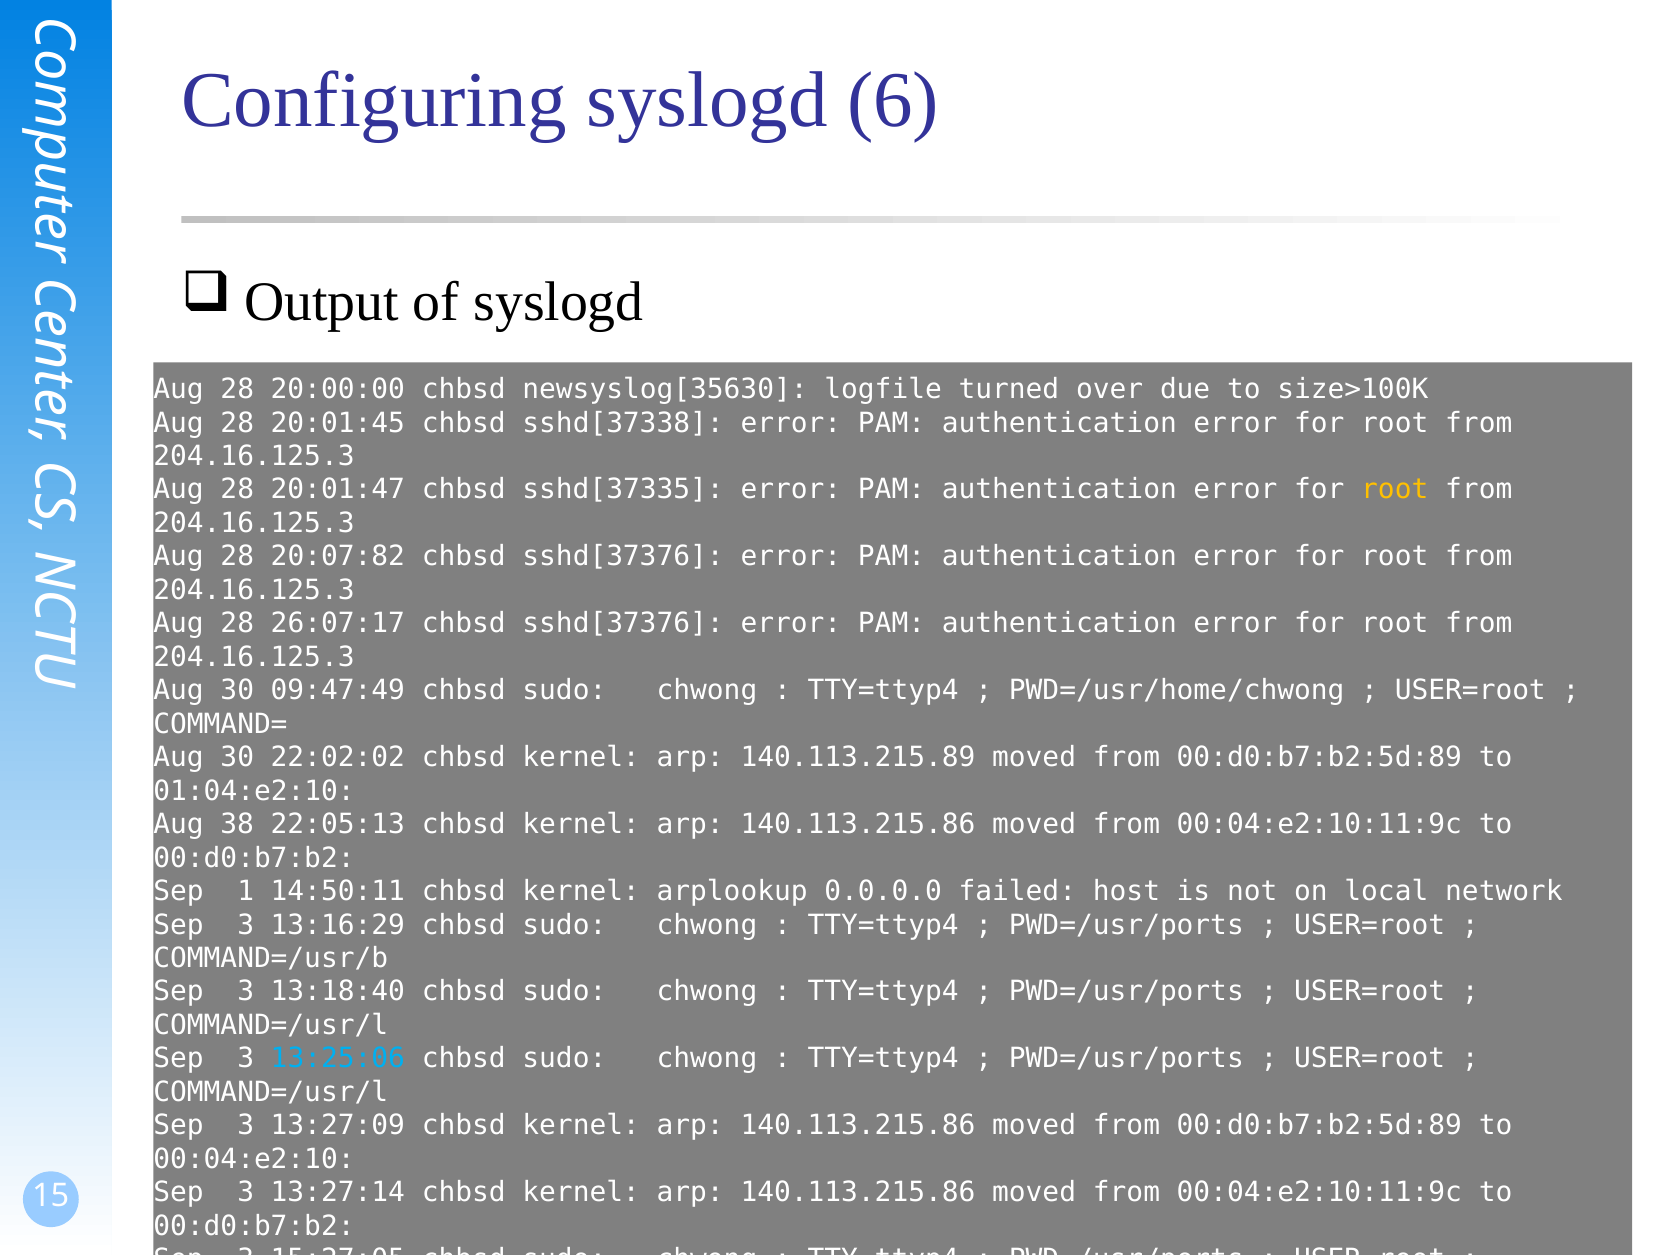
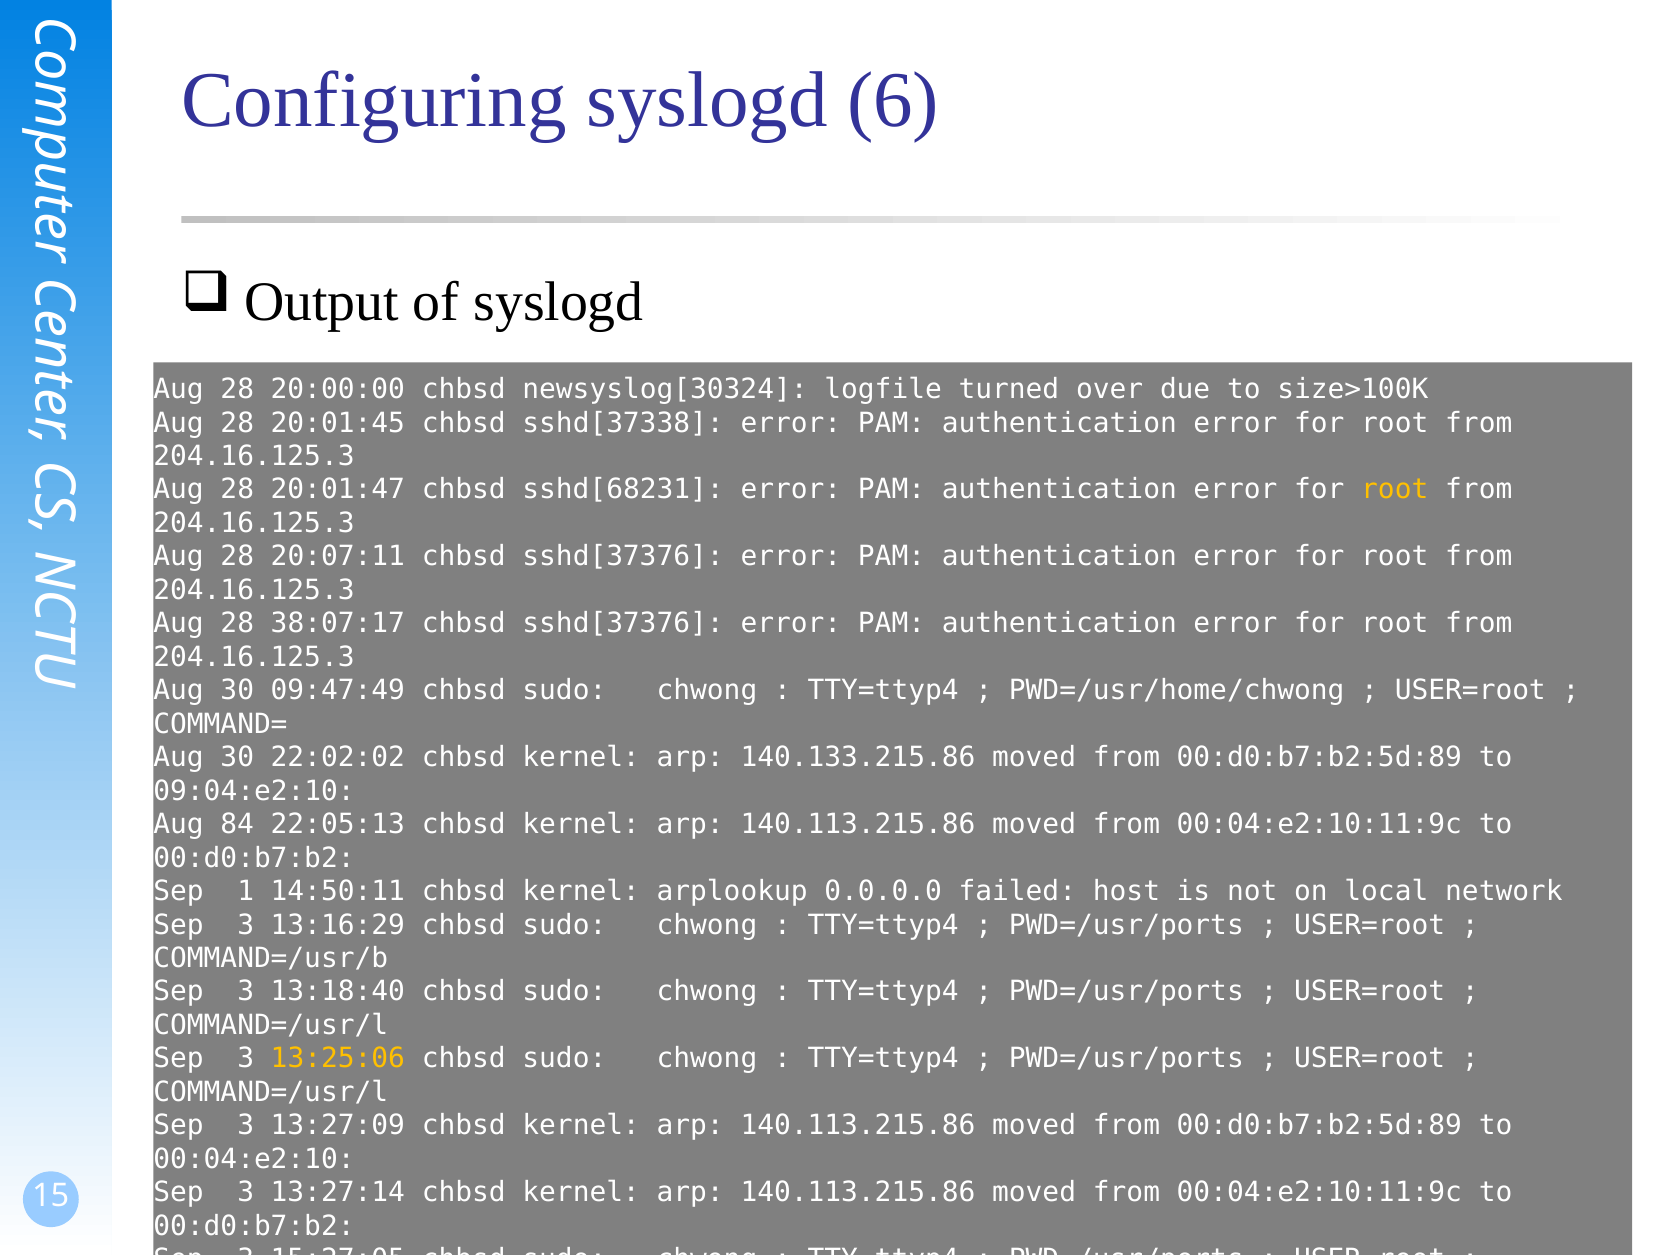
newsyslog[35630: newsyslog[35630 -> newsyslog[30324 (665, 390)
sshd[37335: sshd[37335 -> sshd[68231 (623, 490)
20:07:82: 20:07:82 -> 20:07:11 (338, 557)
26:07:17: 26:07:17 -> 38:07:17 (338, 624)
140.113.215.89: 140.113.215.89 -> 140.133.215.86 (858, 758)
01:04:e2:10: 01:04:e2:10 -> 09:04:e2:10 (254, 791)
38: 38 -> 84 (237, 825)
13:25:06 colour: light blue -> yellow (338, 1059)
